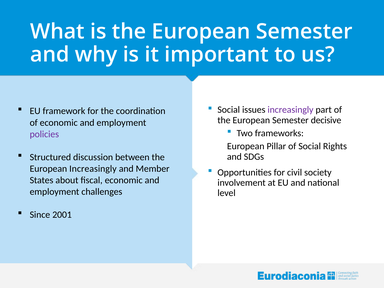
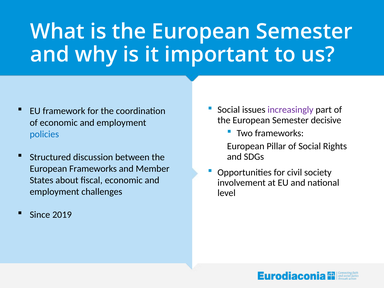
policies colour: purple -> blue (44, 134)
European Increasingly: Increasingly -> Frameworks (93, 169)
2001: 2001 -> 2019 (62, 215)
